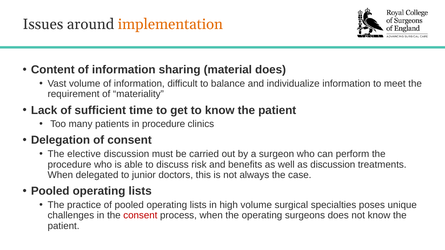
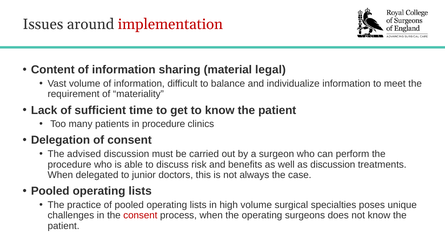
implementation colour: orange -> red (170, 24)
material does: does -> legal (270, 70)
elective: elective -> advised (84, 154)
